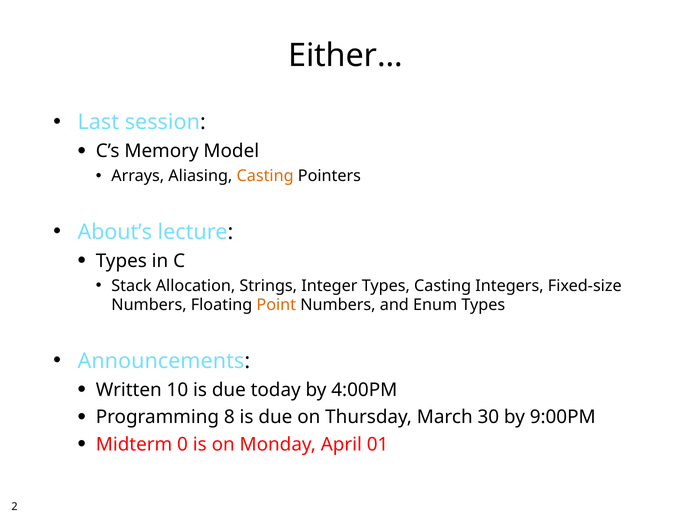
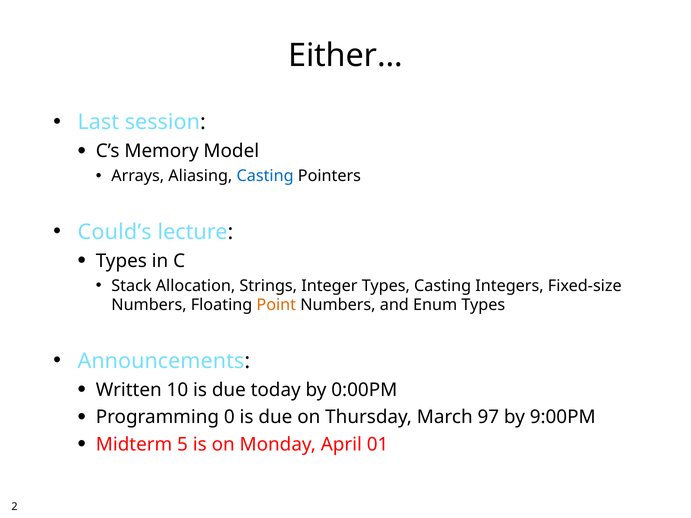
Casting colour: orange -> blue (265, 176)
About’s: About’s -> Could’s (115, 232)
4:00PM: 4:00PM -> 0:00PM (364, 390)
8: 8 -> 0 (229, 417)
30: 30 -> 97 (488, 417)
0: 0 -> 5 (183, 445)
